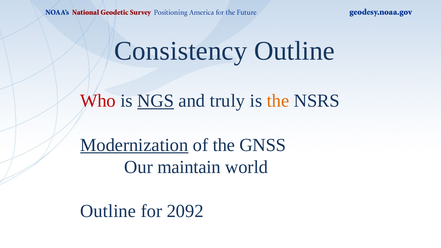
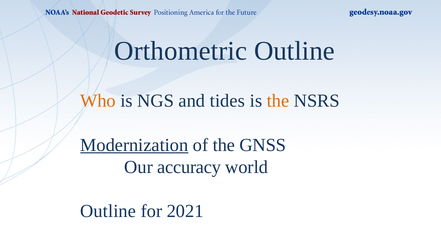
Consistency: Consistency -> Orthometric (181, 51)
Who colour: red -> orange (98, 101)
NGS underline: present -> none (156, 101)
truly: truly -> tides (227, 101)
maintain: maintain -> accuracy (189, 167)
2092: 2092 -> 2021 (185, 211)
